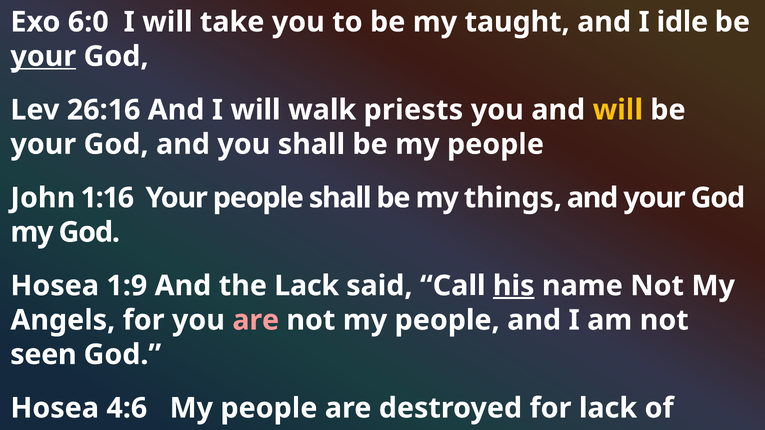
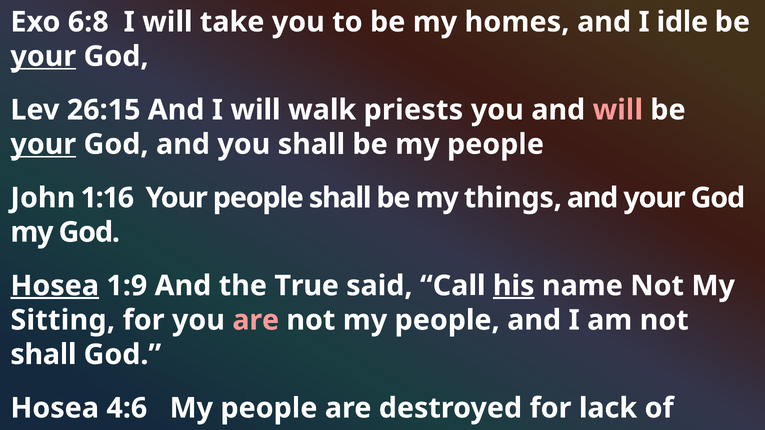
6:0: 6:0 -> 6:8 (88, 22)
taught: taught -> homes (517, 22)
26:16: 26:16 -> 26:15 (104, 110)
will colour: yellow -> pink (618, 110)
your underline: none -> present (43, 144)
Hosea underline: none -> present (55, 286)
the Lack: Lack -> True (307, 286)
Angels: Angels -> Sitting (63, 320)
seen: seen -> shall (43, 355)
